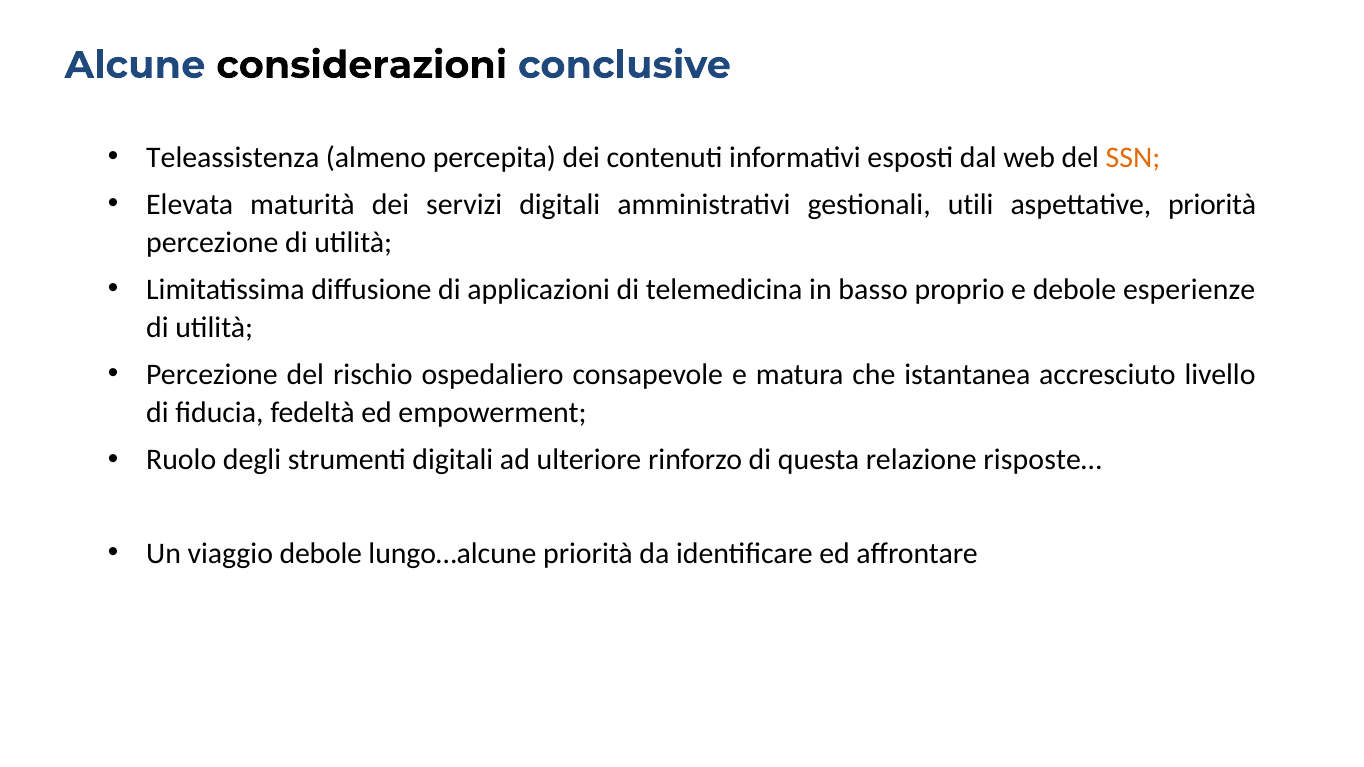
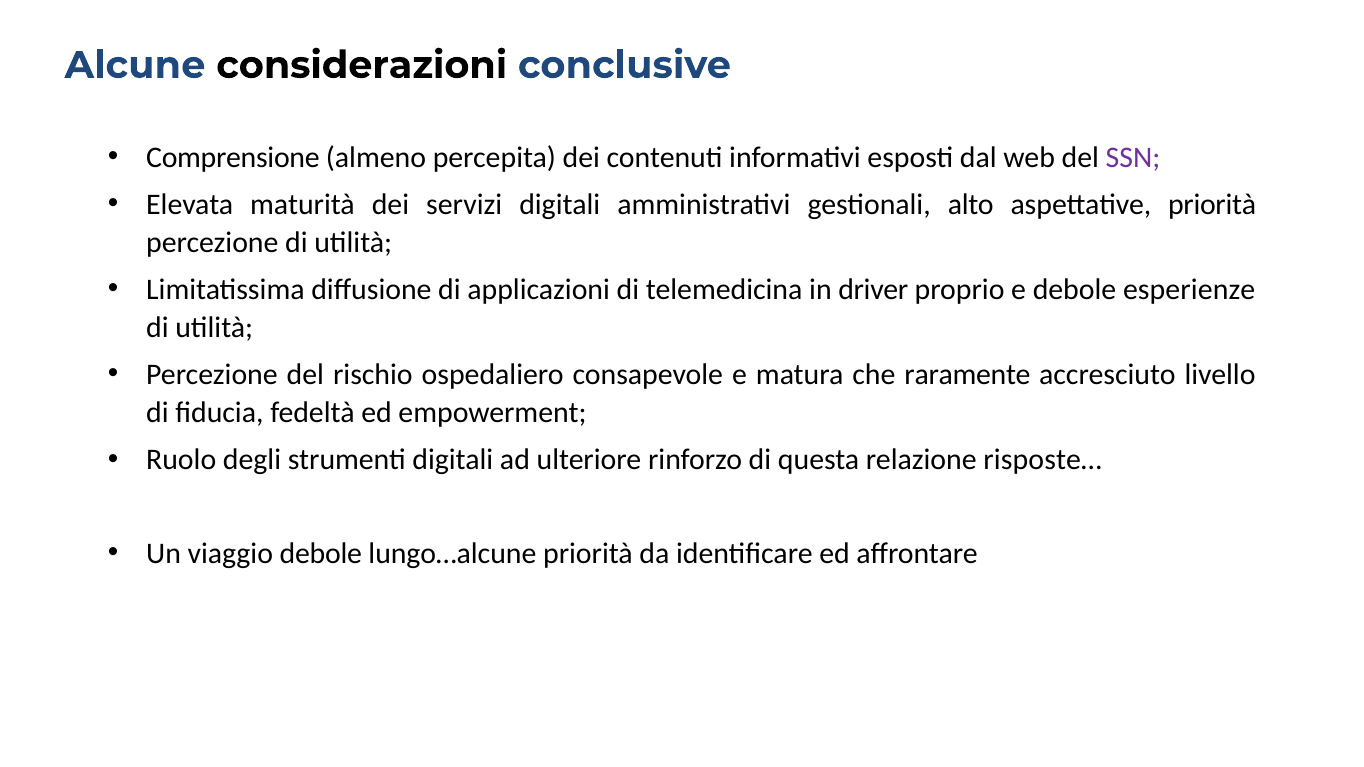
Teleassistenza: Teleassistenza -> Comprensione (233, 158)
SSN colour: orange -> purple (1133, 158)
utili: utili -> alto (971, 204)
basso: basso -> driver (873, 290)
istantanea: istantanea -> raramente (967, 375)
